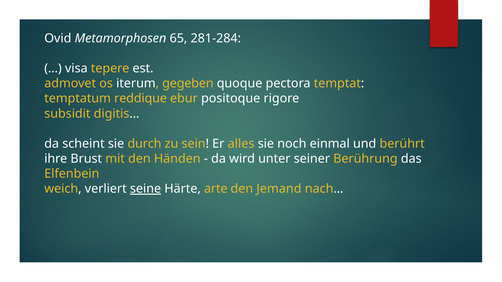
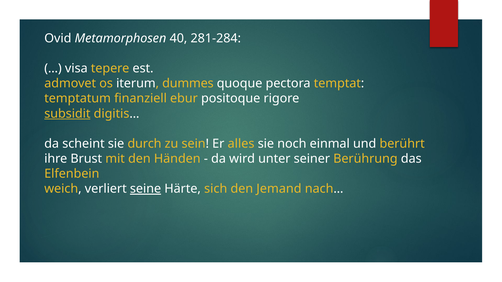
65: 65 -> 40 (178, 38)
gegeben: gegeben -> dummes (188, 84)
reddique: reddique -> finanziell (141, 99)
subsidit underline: none -> present (67, 114)
arte: arte -> sich (216, 189)
